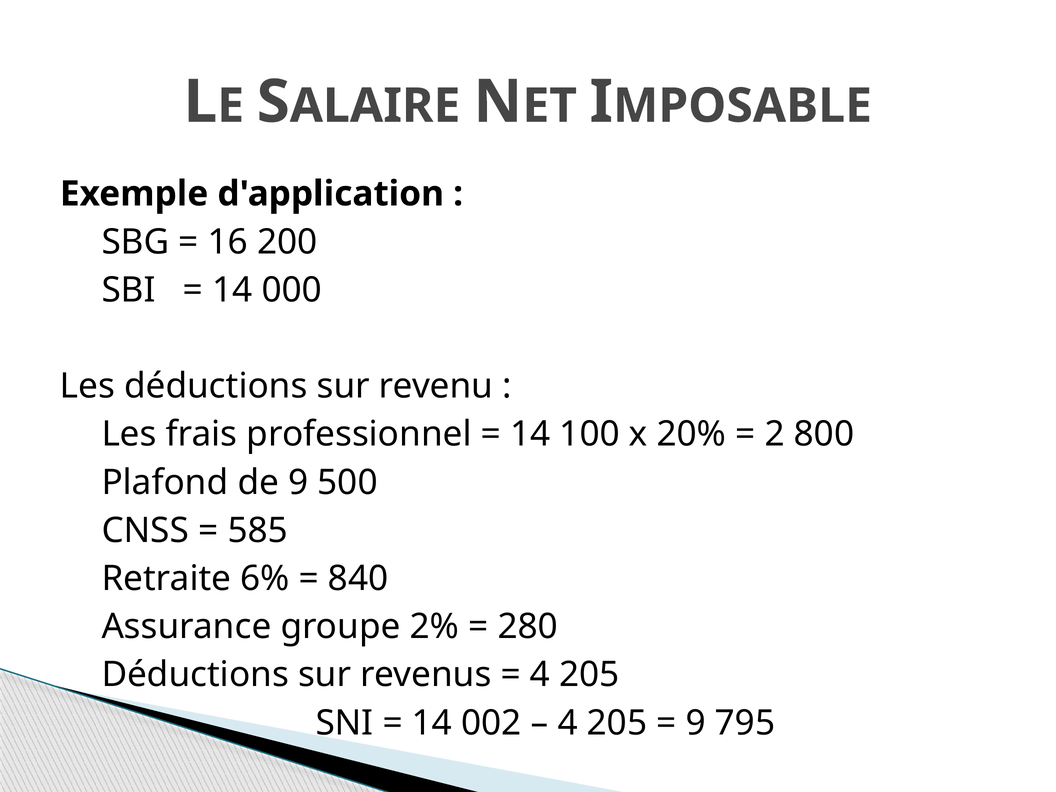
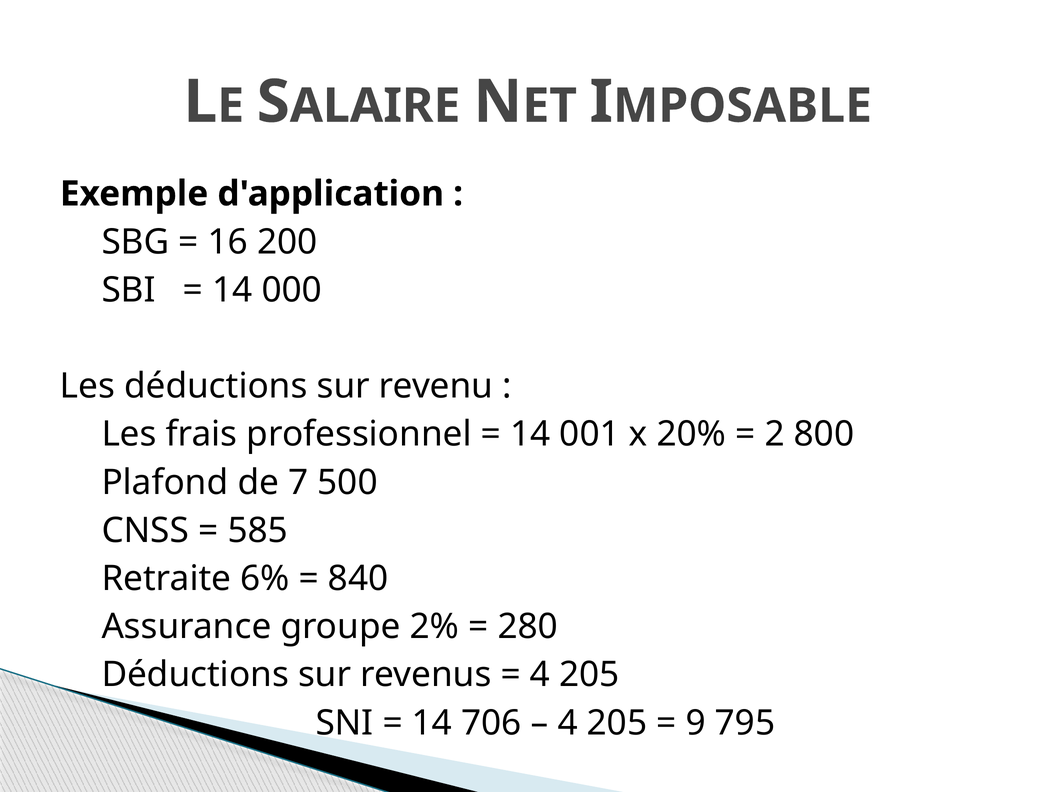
100: 100 -> 001 (590, 434)
de 9: 9 -> 7 (298, 482)
002: 002 -> 706 (491, 723)
